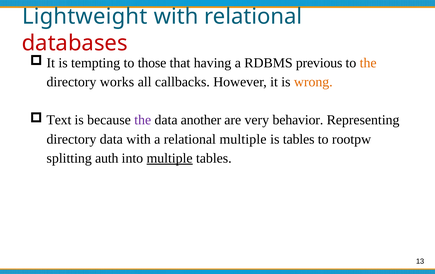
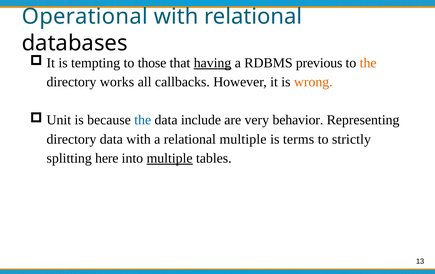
Lightweight: Lightweight -> Operational (85, 17)
databases colour: red -> black (75, 43)
having underline: none -> present (213, 63)
Text: Text -> Unit (59, 120)
the colour: purple -> blue (143, 120)
another: another -> include (201, 120)
is tables: tables -> terms (299, 139)
rootpw: rootpw -> strictly (351, 139)
auth: auth -> here (107, 158)
